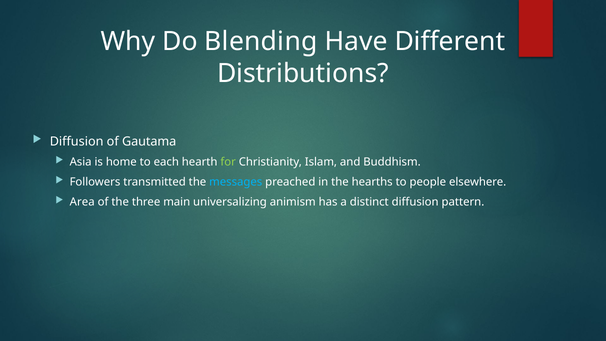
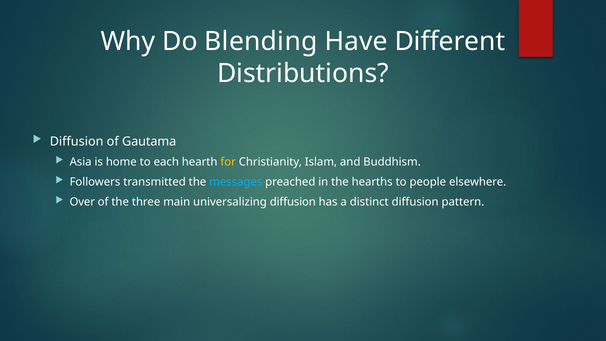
for colour: light green -> yellow (228, 162)
Area: Area -> Over (82, 202)
universalizing animism: animism -> diffusion (293, 202)
